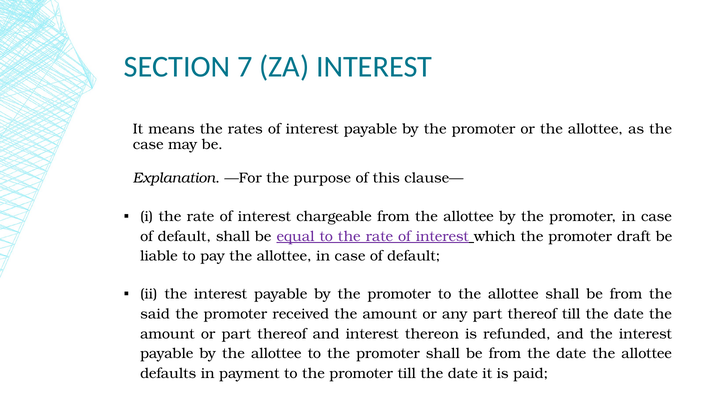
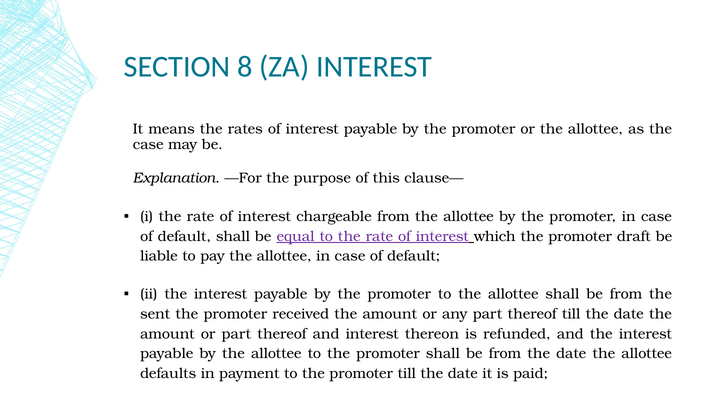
7: 7 -> 8 (245, 67)
said: said -> sent (155, 314)
